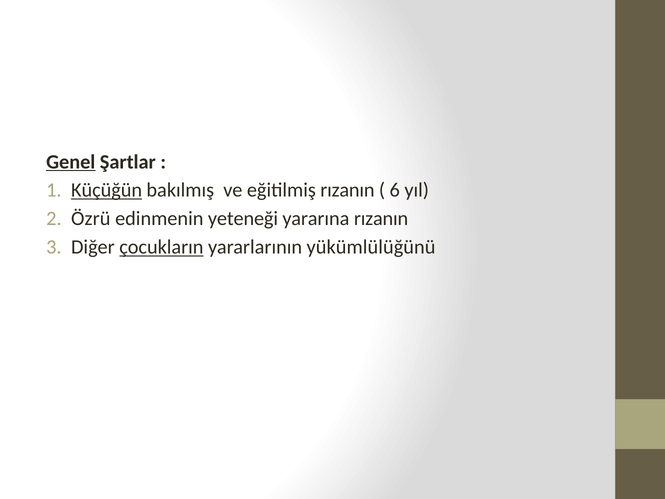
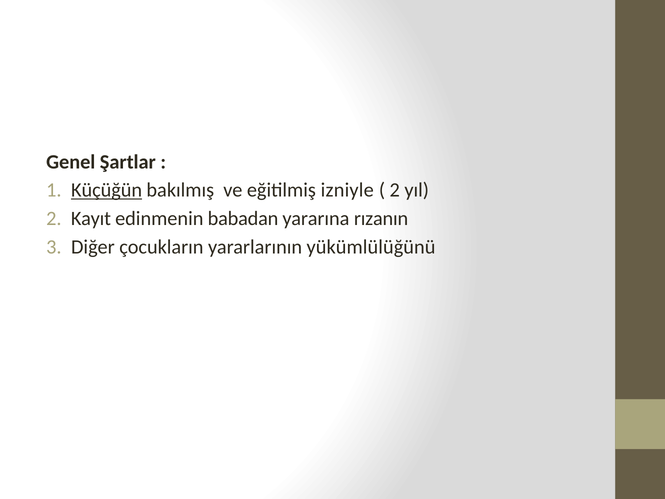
Genel underline: present -> none (71, 162)
eğitilmiş rızanın: rızanın -> izniyle (347, 190)
6: 6 -> 2 (395, 190)
Özrü: Özrü -> Kayıt (91, 219)
yeteneği: yeteneği -> babadan (243, 219)
çocukların underline: present -> none (161, 247)
